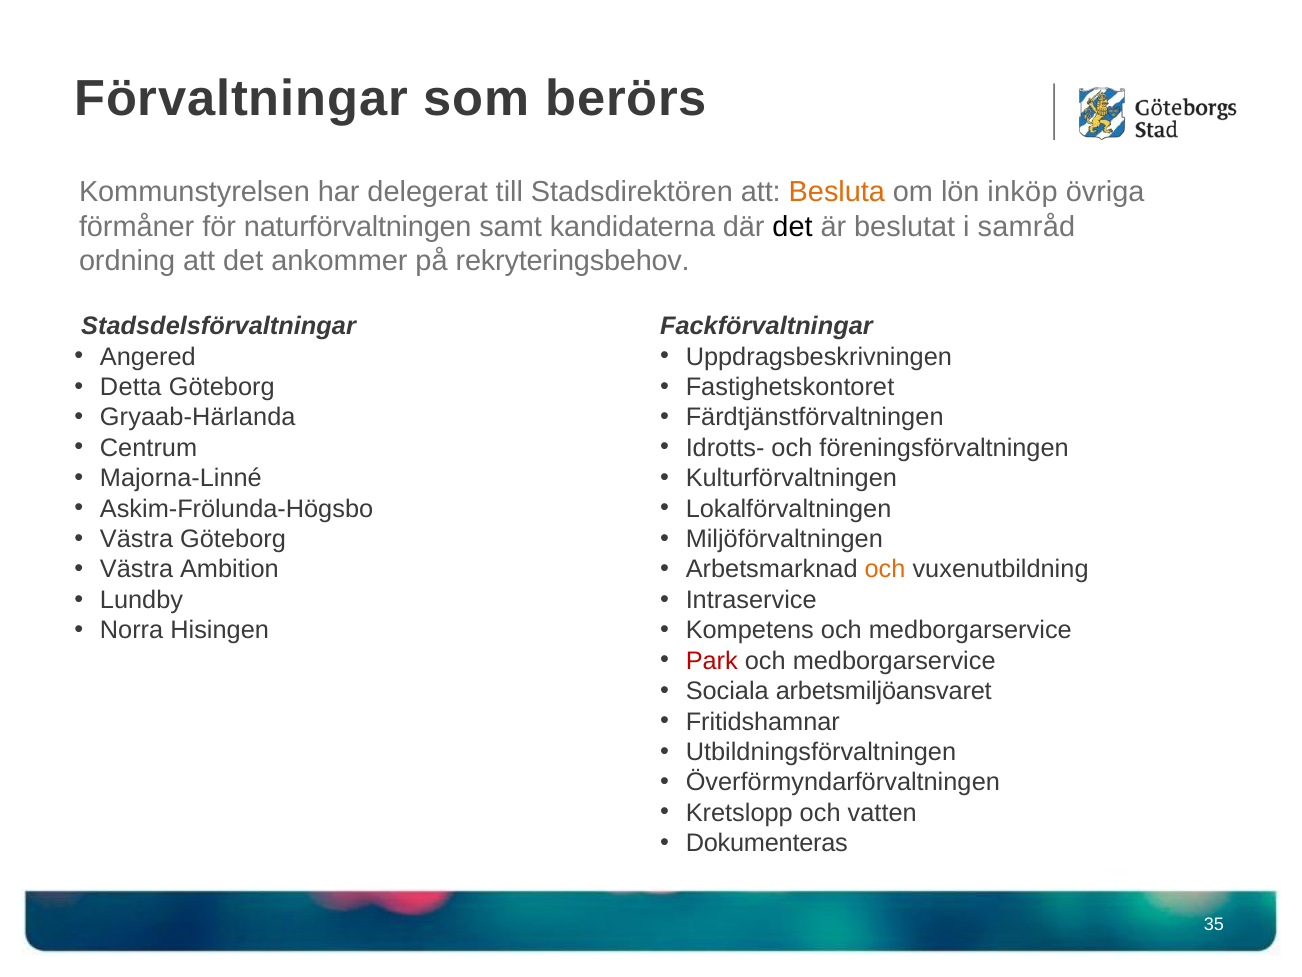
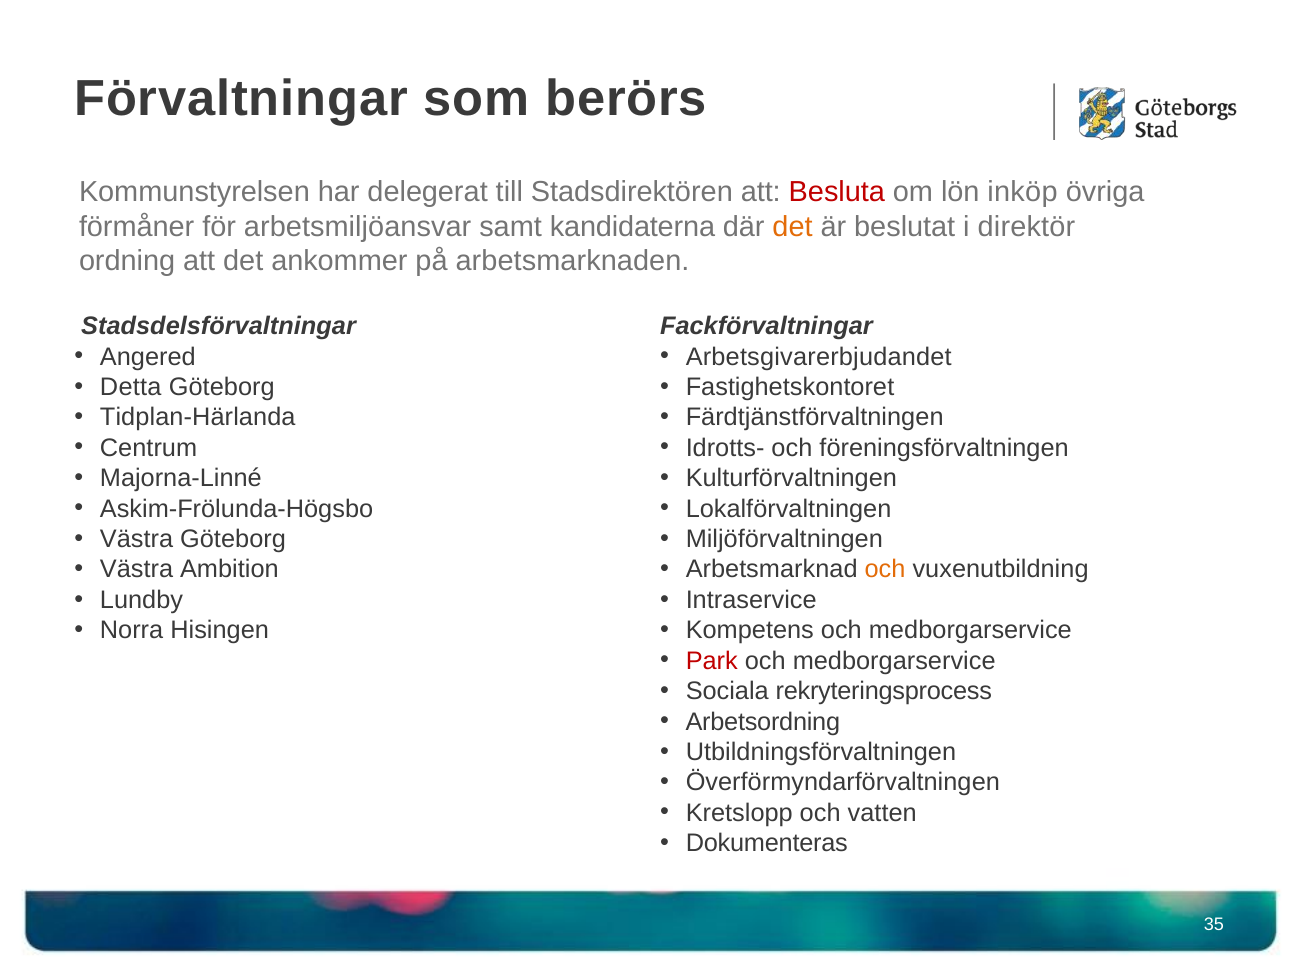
Besluta colour: orange -> red (837, 192)
naturförvaltningen: naturförvaltningen -> arbetsmiljöansvar (358, 226)
det colour: black -> orange (793, 226)
samråd: samråd -> direktör (1026, 226)
rekryteringsbehov: rekryteringsbehov -> arbetsmarknaden (573, 261)
Uppdragsbeskrivningen: Uppdragsbeskrivningen -> Arbetsgivarerbjudandet (819, 357)
Gryaab-Härlanda: Gryaab-Härlanda -> Tidplan-Härlanda (198, 417)
arbetsmiljöansvaret: arbetsmiljöansvaret -> rekryteringsprocess (884, 691)
Fritidshamnar: Fritidshamnar -> Arbetsordning (763, 721)
